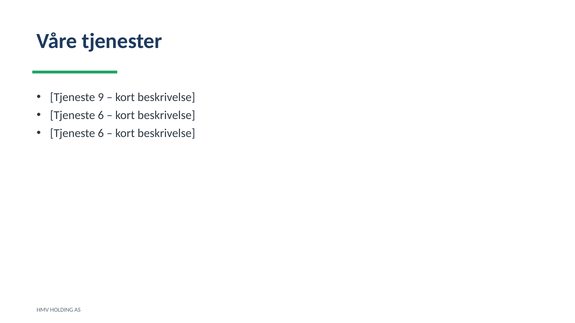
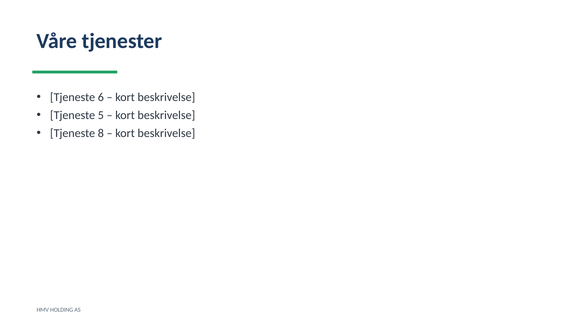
9: 9 -> 6 (101, 97)
6: 6 -> 5 (101, 115)
6: 6 -> 8 (101, 133)
